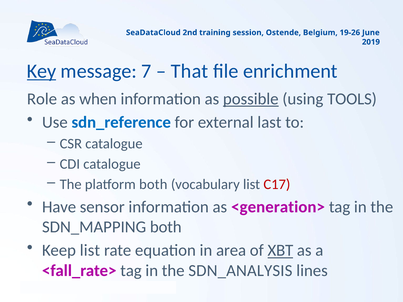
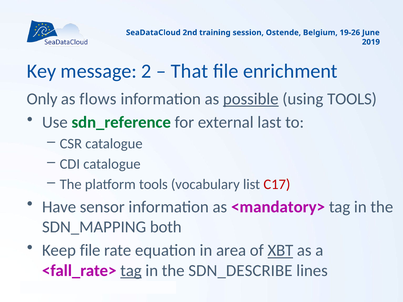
Key underline: present -> none (42, 71)
7: 7 -> 2 (146, 71)
Role: Role -> Only (42, 99)
when: when -> flows (98, 99)
sdn_reference colour: blue -> green (121, 122)
platform both: both -> tools (153, 185)
<generation>: <generation> -> <mandatory> (278, 207)
Keep list: list -> file (90, 251)
tag underline: none -> present (131, 271)
SDN_ANALYSIS: SDN_ANALYSIS -> SDN_DESCRIBE (240, 271)
